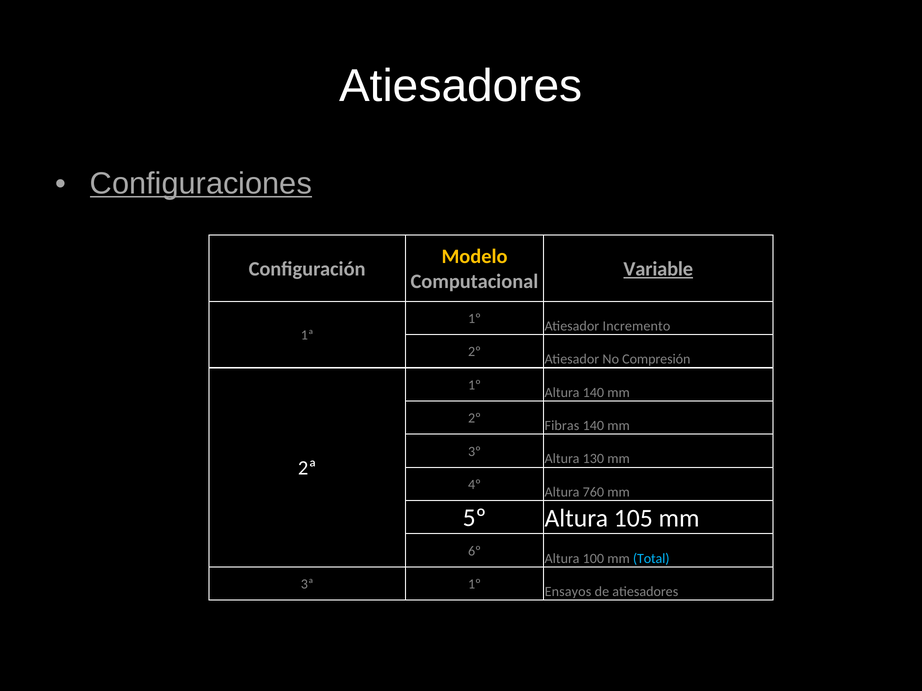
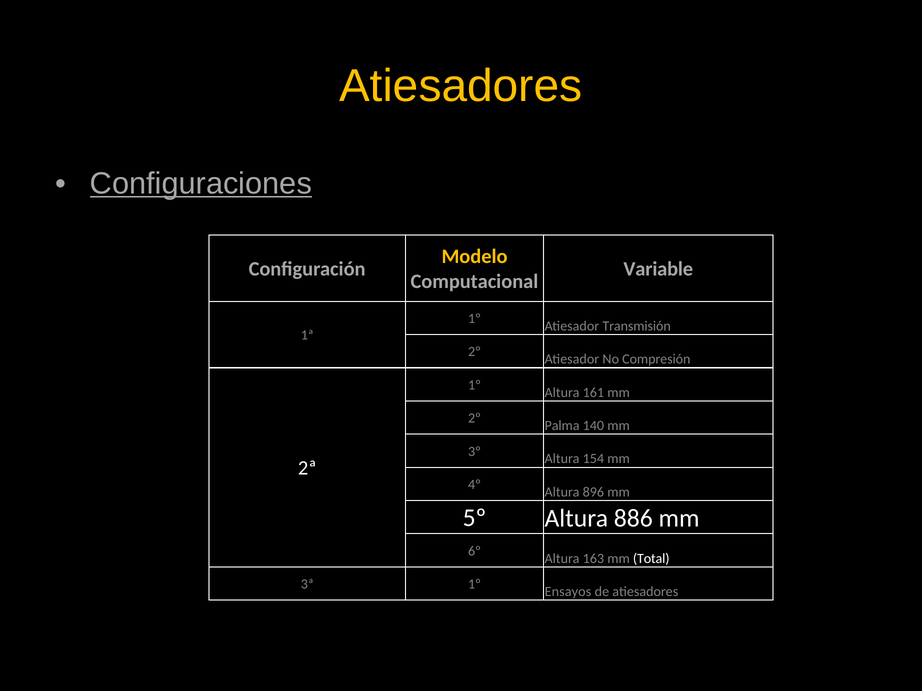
Atiesadores colour: white -> yellow (461, 86)
Variable underline: present -> none (658, 269)
Incremento: Incremento -> Transmisión (637, 326)
Altura 140: 140 -> 161 (593, 393)
Fibras: Fibras -> Palma (562, 426)
130: 130 -> 154 (593, 459)
760: 760 -> 896 (593, 492)
105: 105 -> 886 (633, 519)
100: 100 -> 163 (593, 559)
Total colour: light blue -> white (651, 559)
